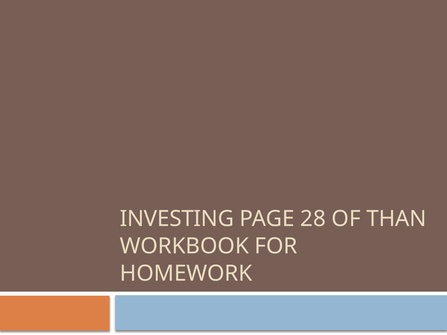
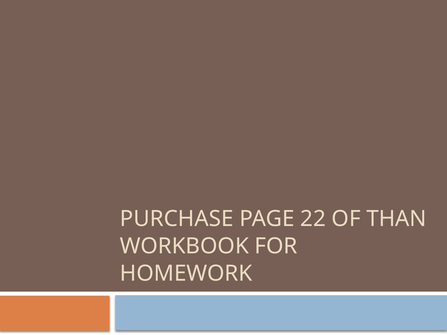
INVESTING: INVESTING -> PURCHASE (177, 219)
28: 28 -> 22 (313, 219)
